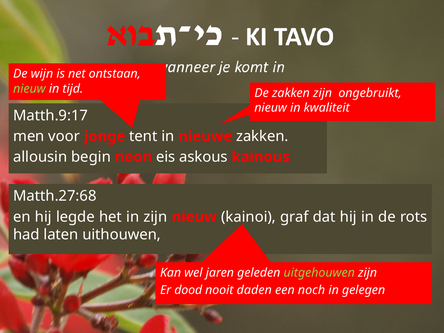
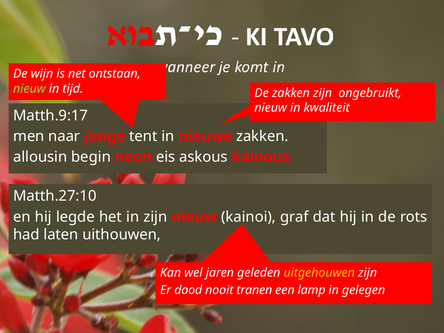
voor: voor -> naar (64, 136)
Matth.27:68: Matth.27:68 -> Matth.27:10 (55, 196)
uitgehouwen colour: light green -> yellow (319, 273)
daden: daden -> tranen (254, 290)
noch: noch -> lamp (312, 290)
